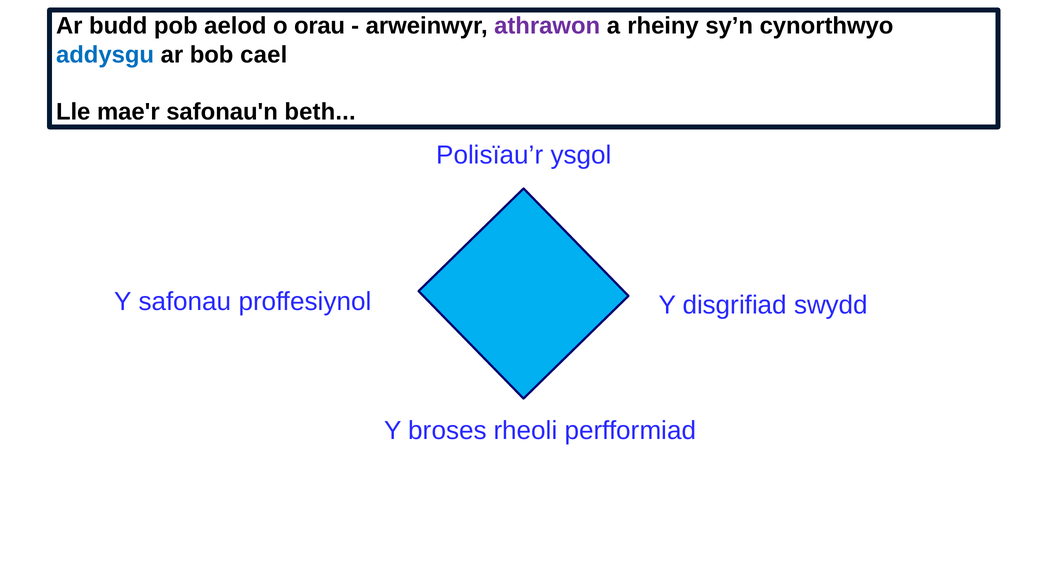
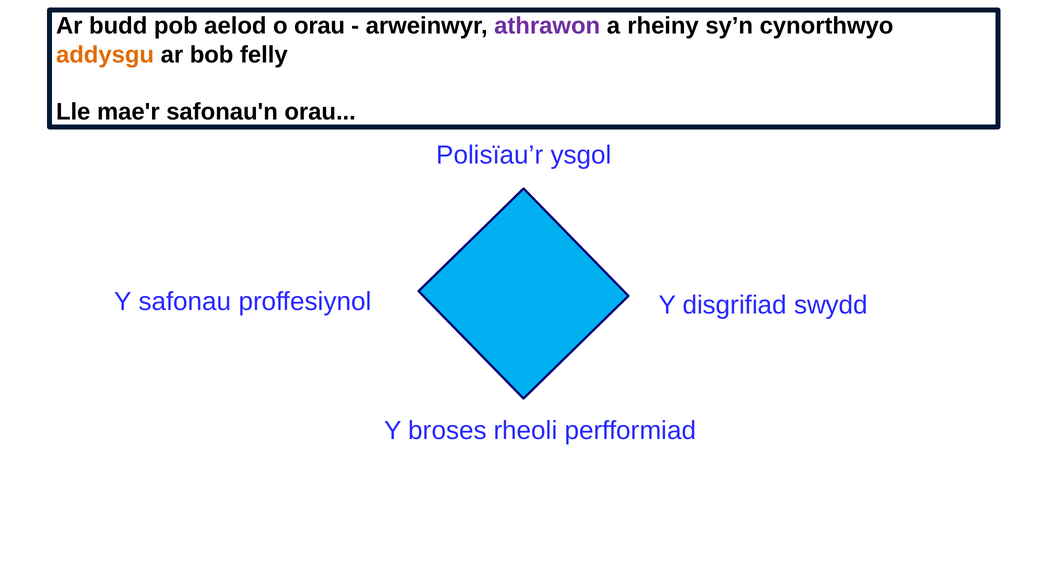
addysgu colour: blue -> orange (105, 55)
cael: cael -> felly (264, 55)
safonau'n beth: beth -> orau (320, 112)
